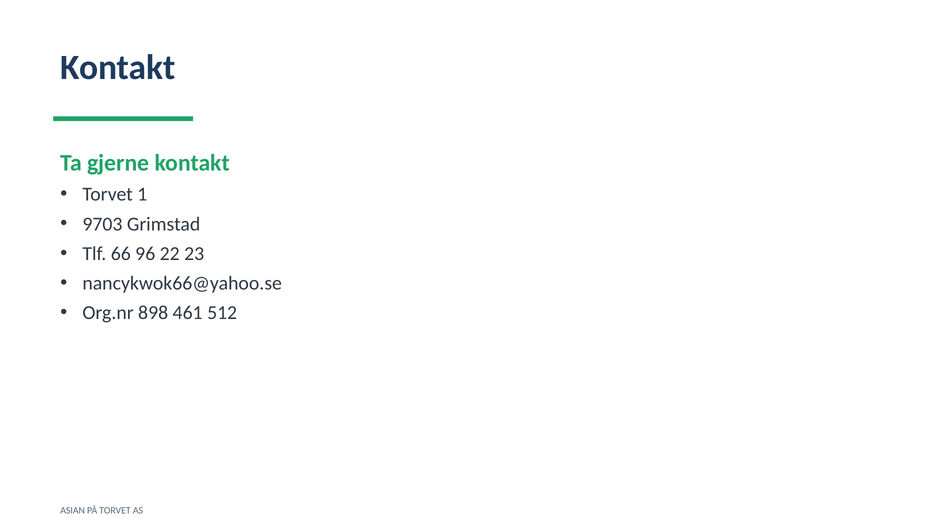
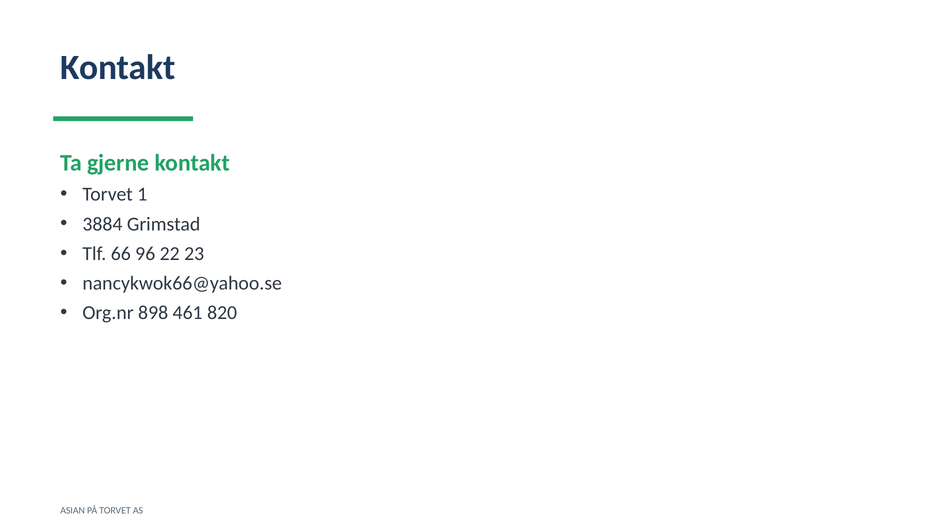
9703: 9703 -> 3884 (102, 224)
512: 512 -> 820 (222, 313)
